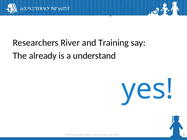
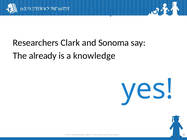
River: River -> Clark (70, 43)
Training: Training -> Sonoma (114, 43)
understand: understand -> knowledge (94, 56)
